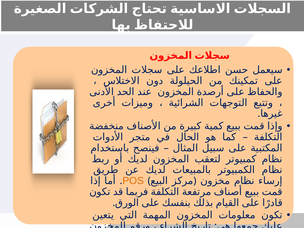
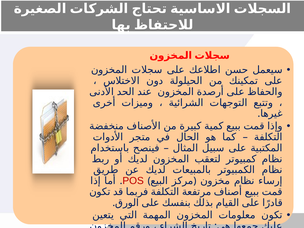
POS colour: orange -> red (133, 181)
